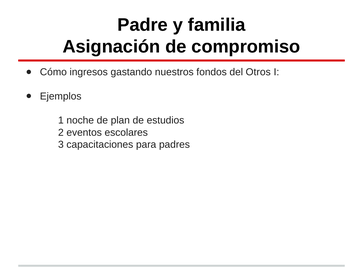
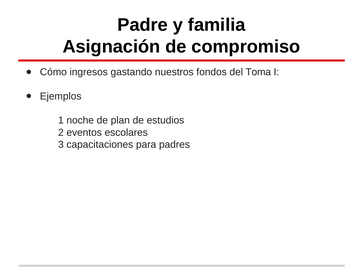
Otros: Otros -> Toma (258, 72)
